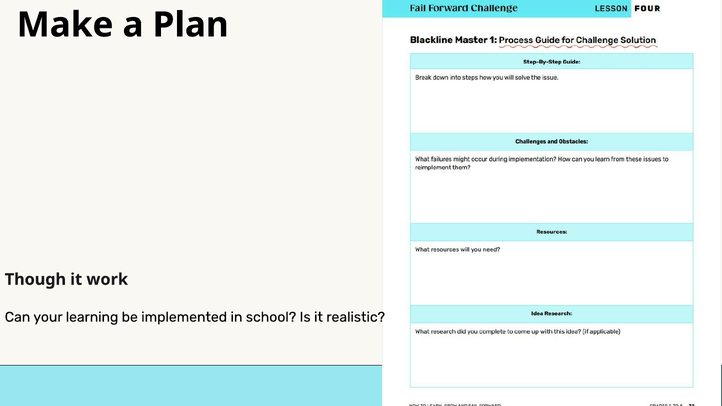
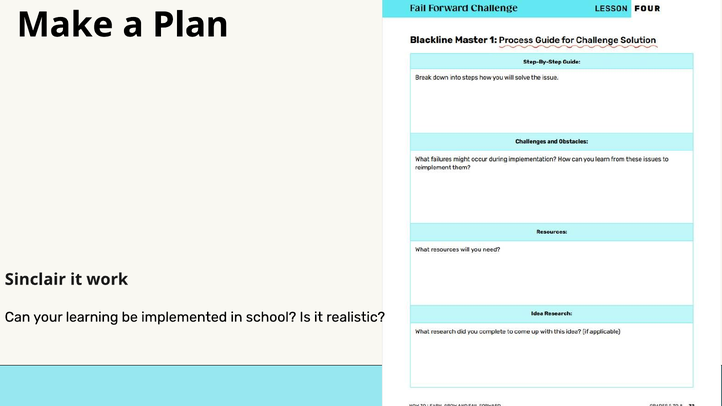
Though: Though -> Sinclair (35, 280)
